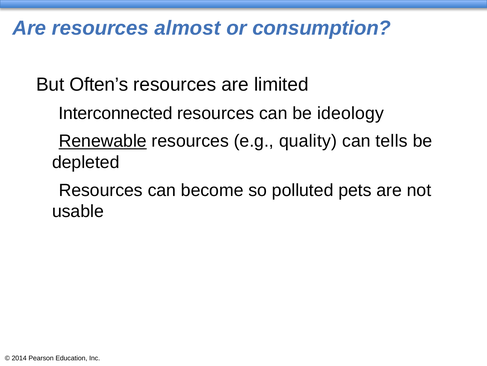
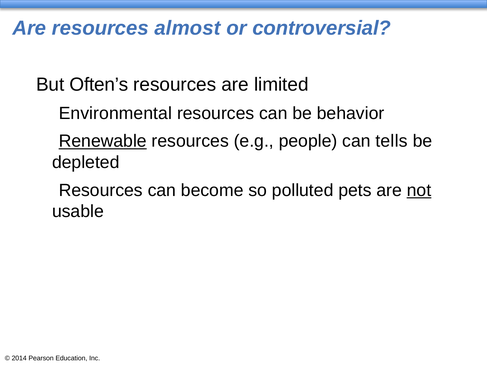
consumption: consumption -> controversial (322, 28)
Interconnected: Interconnected -> Environmental (115, 113)
ideology: ideology -> behavior (351, 113)
quality: quality -> people (308, 141)
not underline: none -> present (419, 190)
